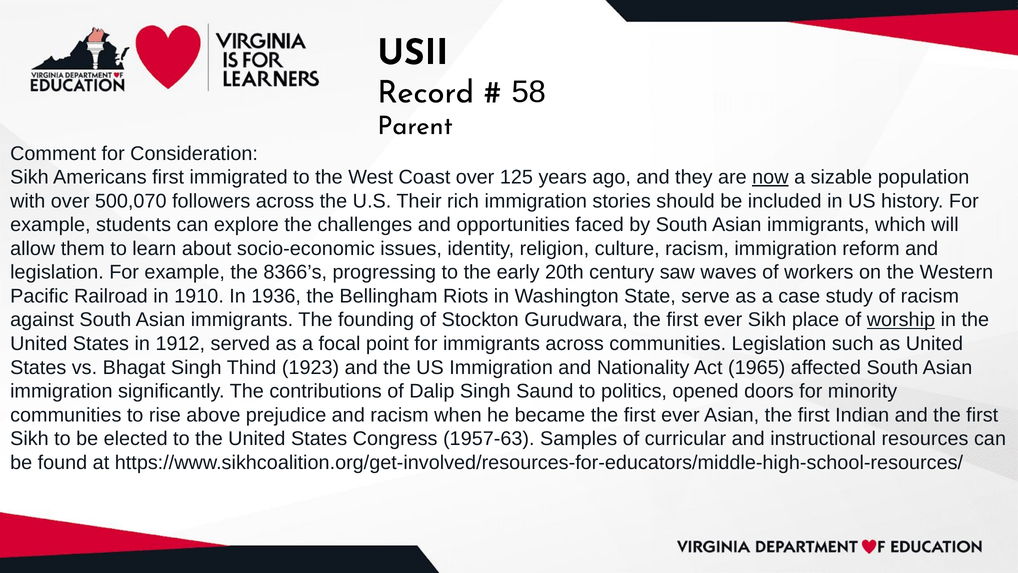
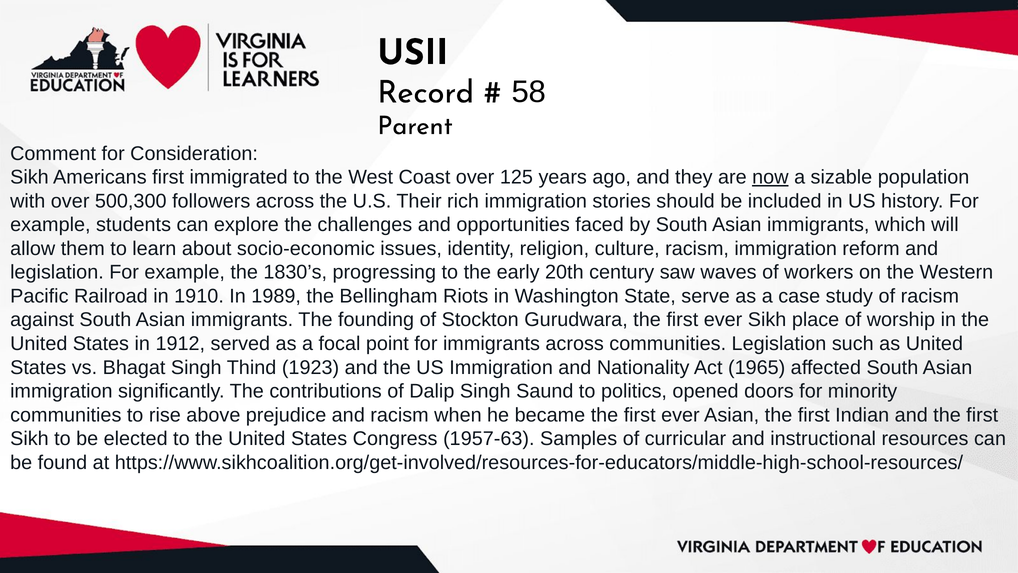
500,070: 500,070 -> 500,300 (131, 201)
8366’s: 8366’s -> 1830’s (295, 272)
1936: 1936 -> 1989 (276, 296)
worship underline: present -> none (901, 320)
